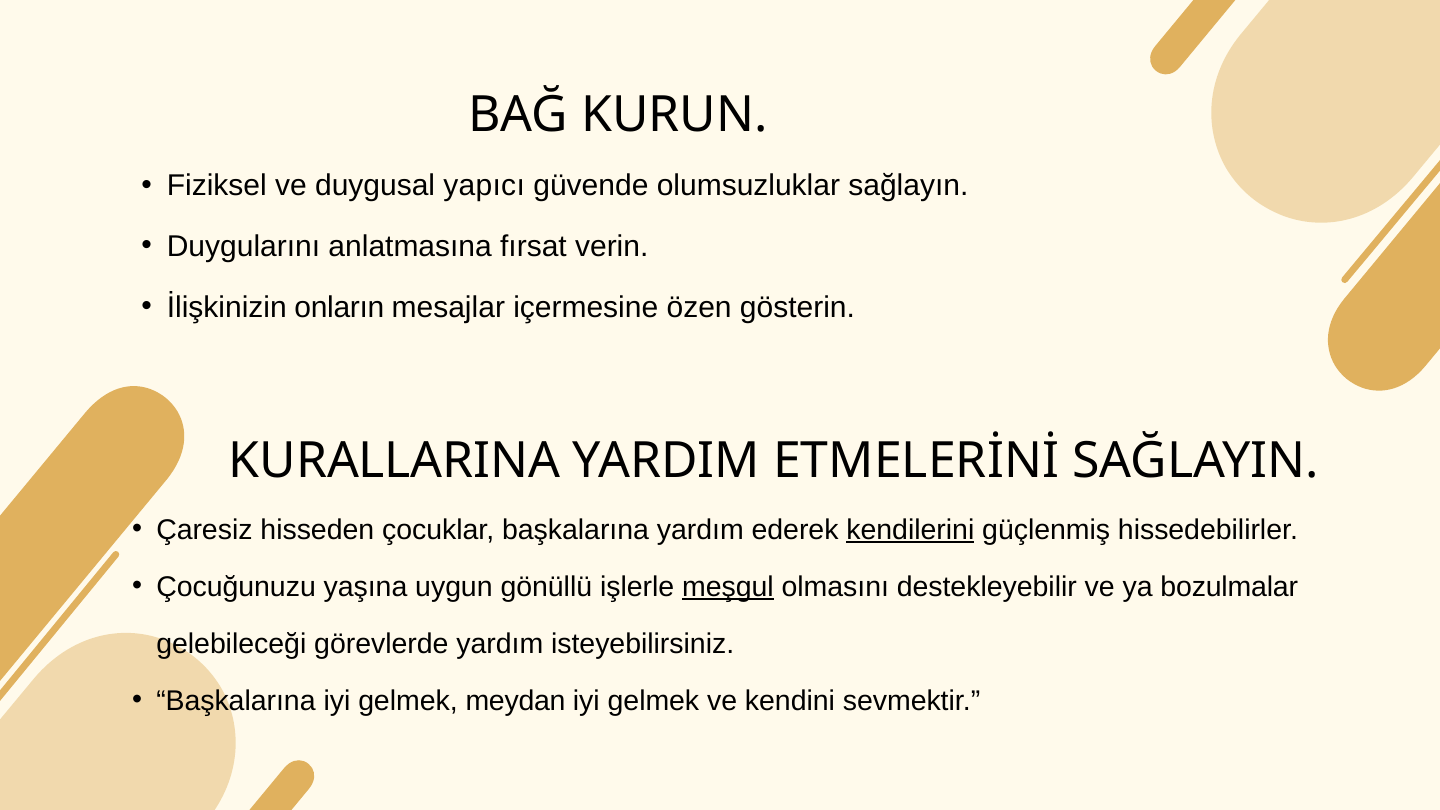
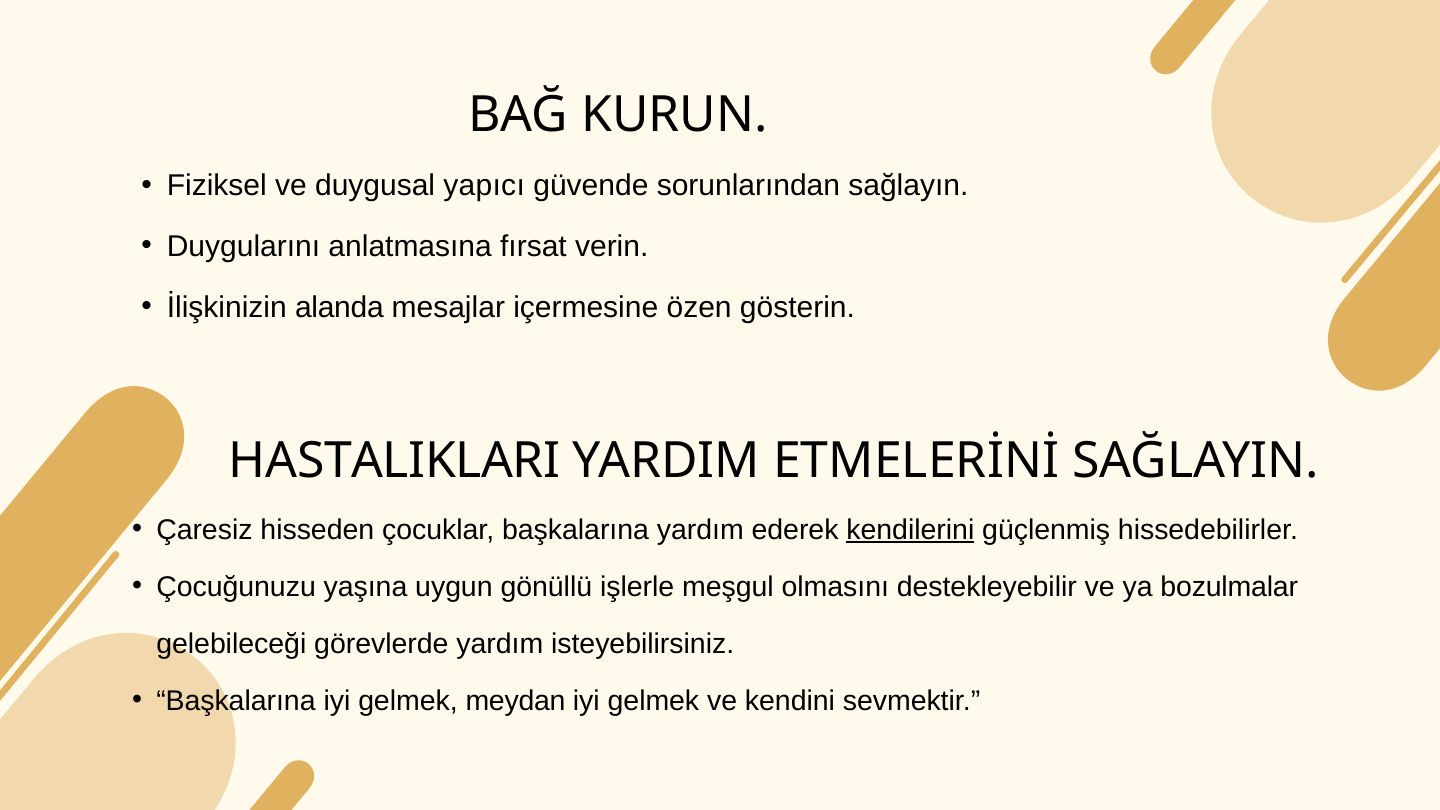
olumsuzluklar: olumsuzluklar -> sorunlarından (748, 186)
onların: onların -> alanda (339, 307)
KURALLARINA: KURALLARINA -> HASTALIKLARI (395, 461)
meşgul underline: present -> none (728, 587)
